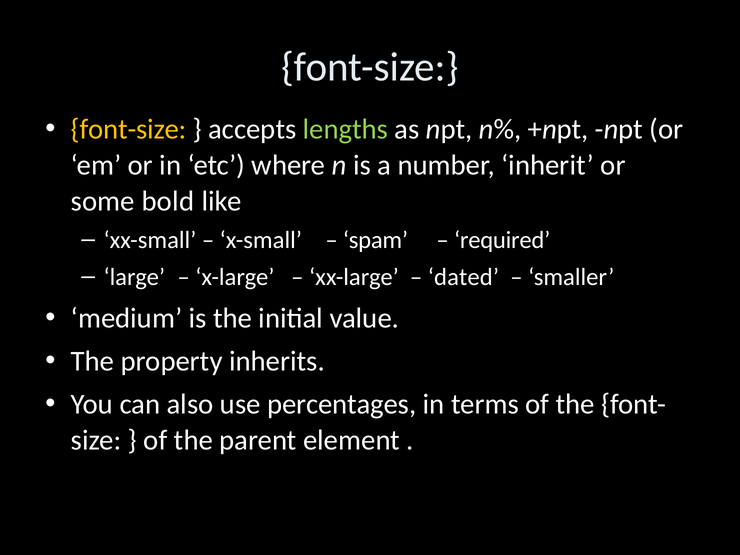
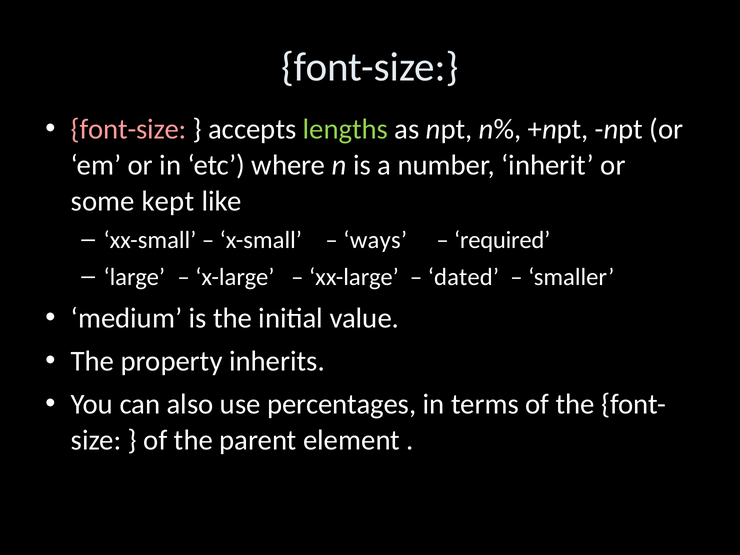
font-size colour: yellow -> pink (129, 129)
bold: bold -> kept (168, 201)
spam: spam -> ways (375, 240)
